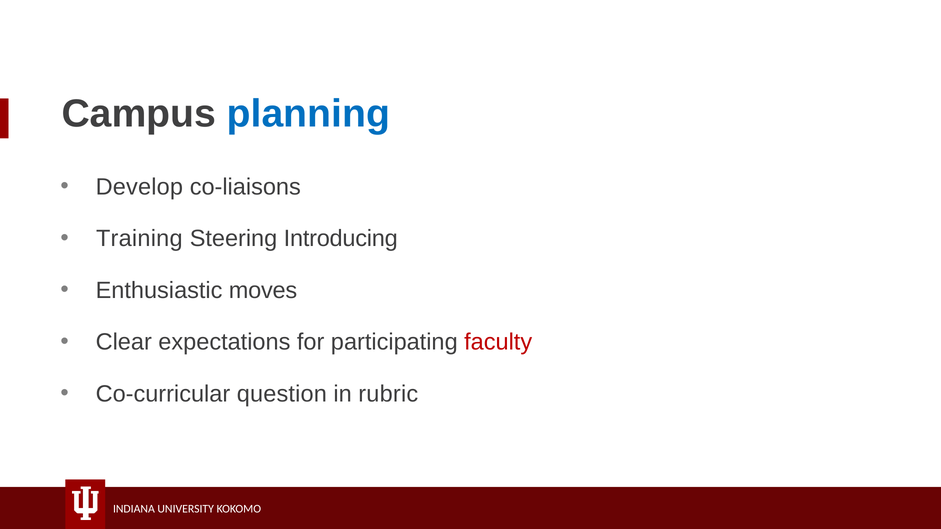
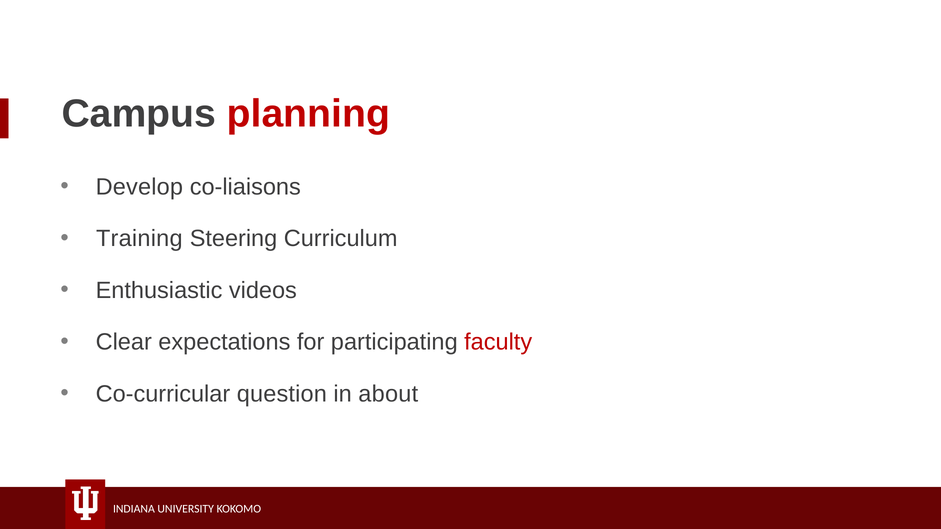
planning colour: blue -> red (308, 114)
Introducing: Introducing -> Curriculum (341, 239)
moves: moves -> videos (263, 291)
rubric: rubric -> about (388, 394)
